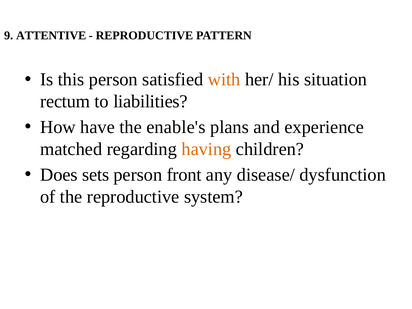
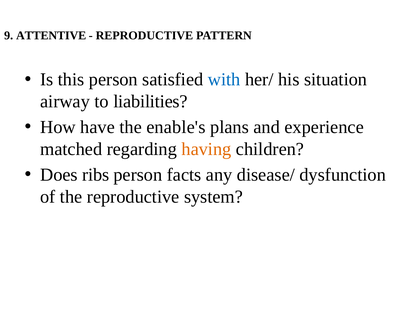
with colour: orange -> blue (224, 80)
rectum: rectum -> airway (65, 102)
sets: sets -> ribs (96, 175)
front: front -> facts (184, 175)
